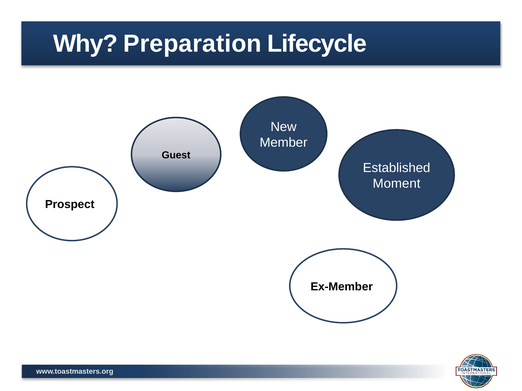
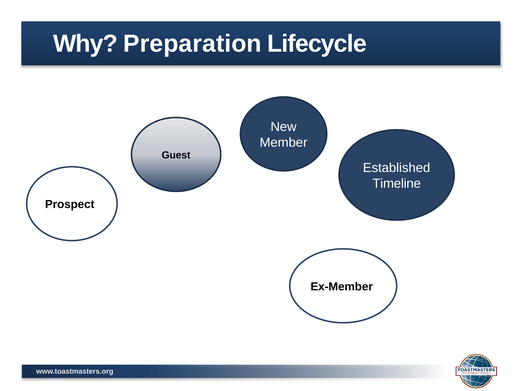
Moment: Moment -> Timeline (397, 184)
